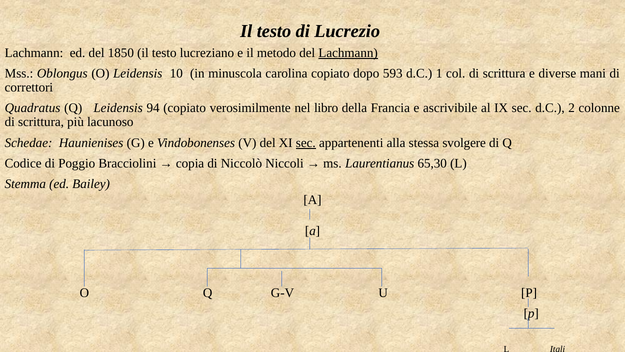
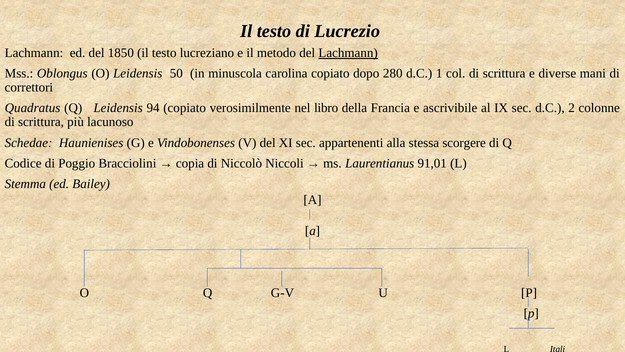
10: 10 -> 50 (176, 73)
593: 593 -> 280 (393, 73)
sec underline: present -> none (306, 143)
svolgere: svolgere -> scorgere (464, 143)
65,30: 65,30 -> 91,01 (432, 163)
